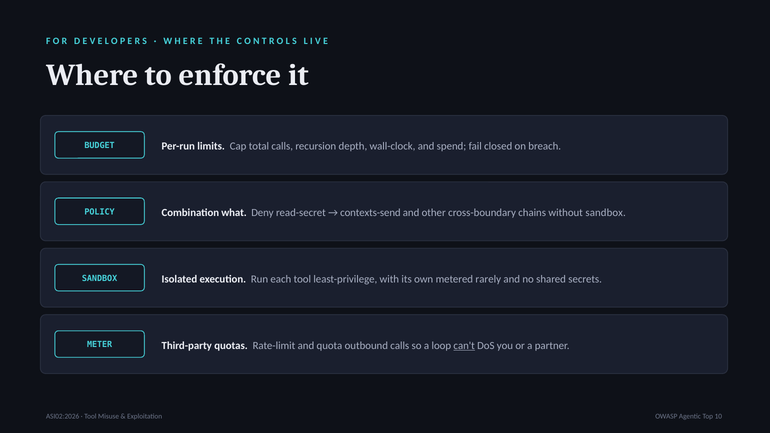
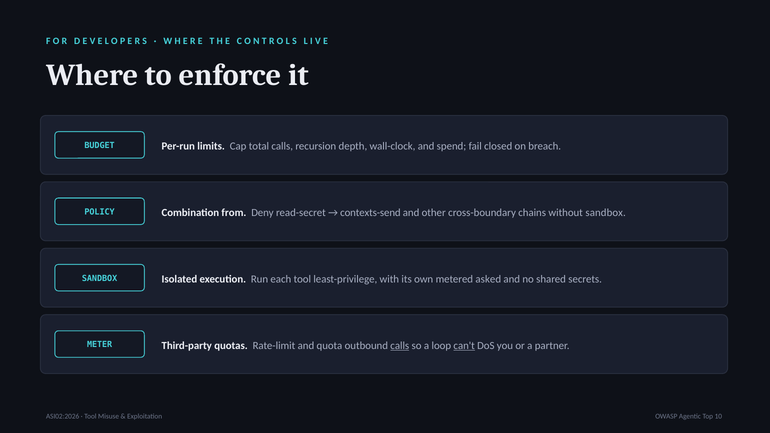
what: what -> from (234, 213)
rarely: rarely -> asked (488, 279)
calls underline: none -> present (400, 346)
